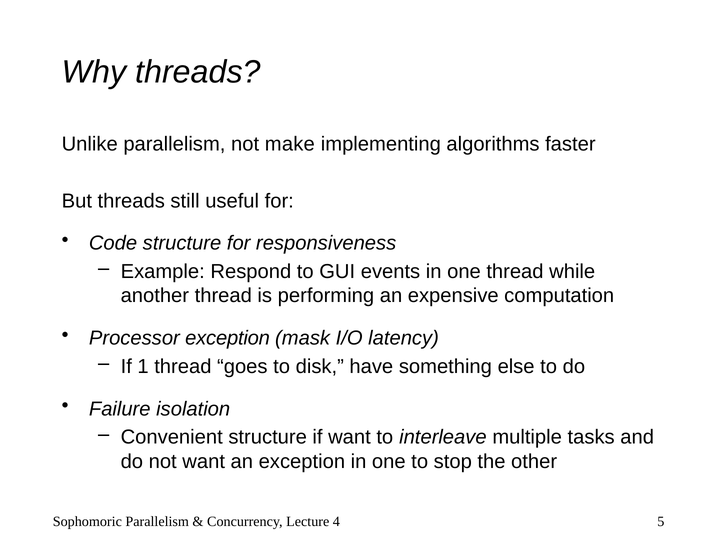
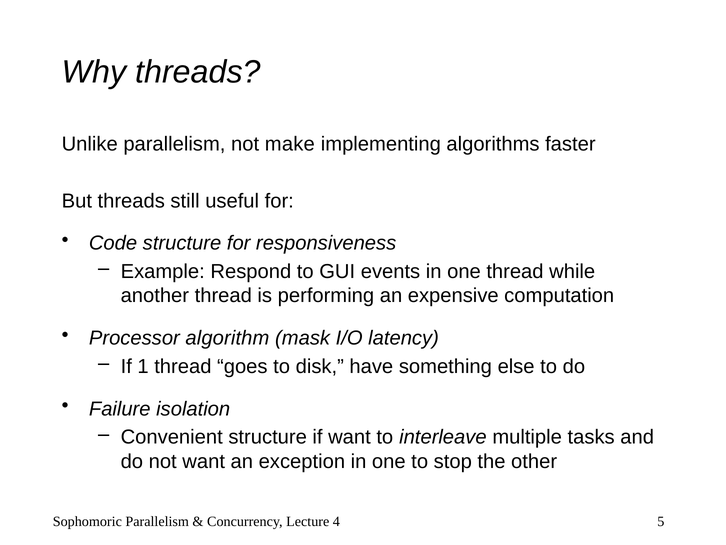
Processor exception: exception -> algorithm (227, 338)
